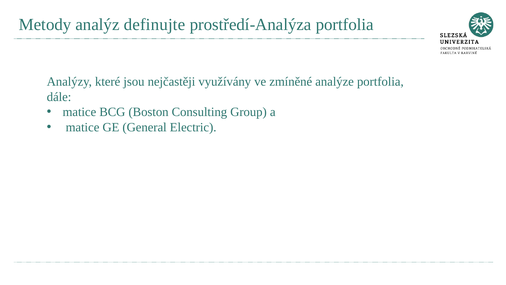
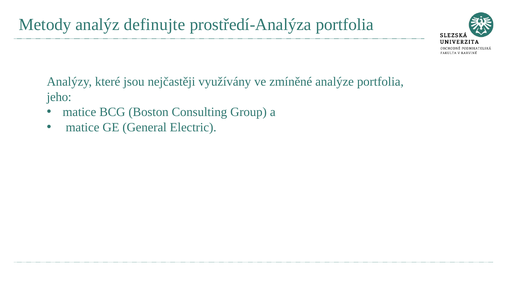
dále: dále -> jeho (59, 97)
